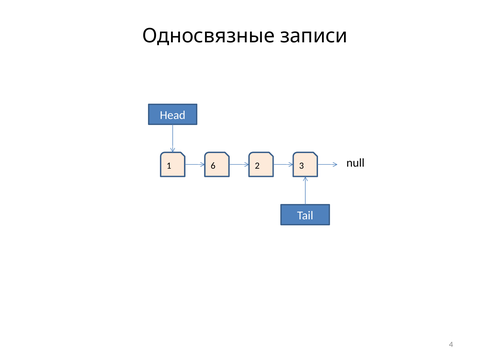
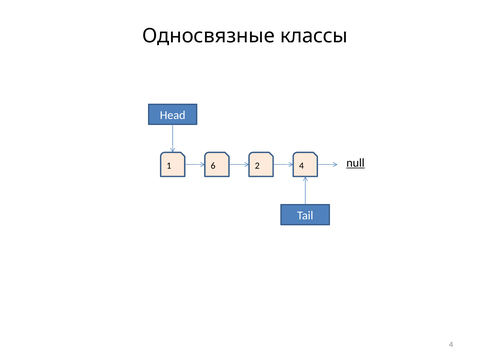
записи: записи -> классы (314, 36)
null underline: none -> present (355, 163)
2 3: 3 -> 4 (301, 166)
